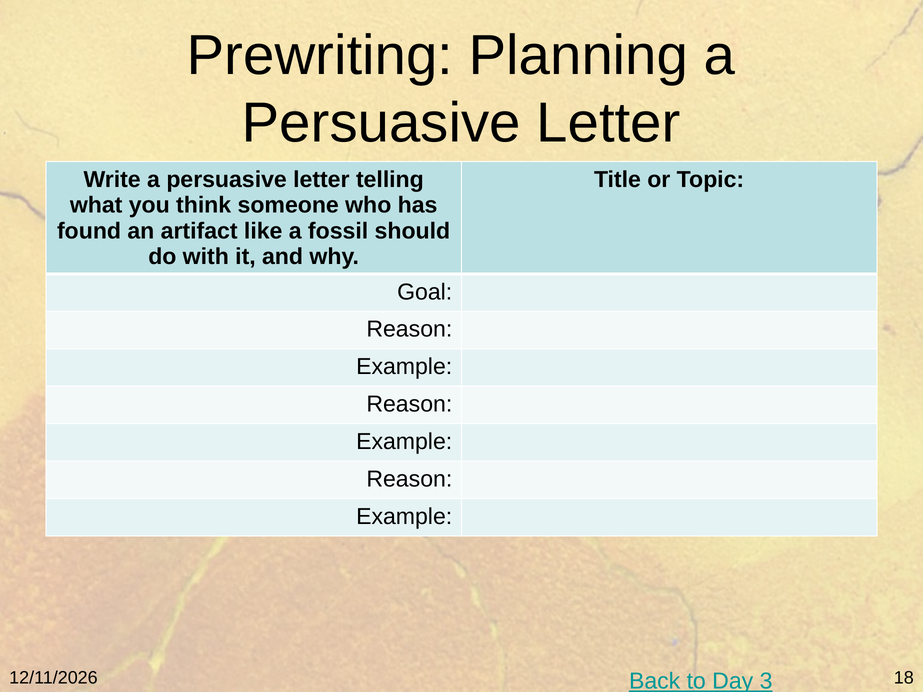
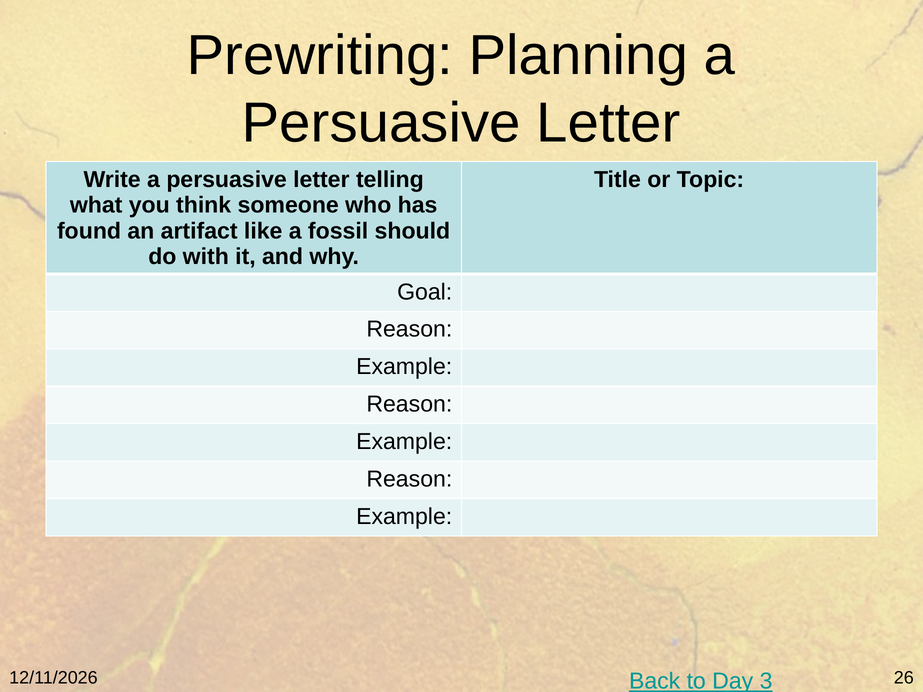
18: 18 -> 26 (904, 678)
